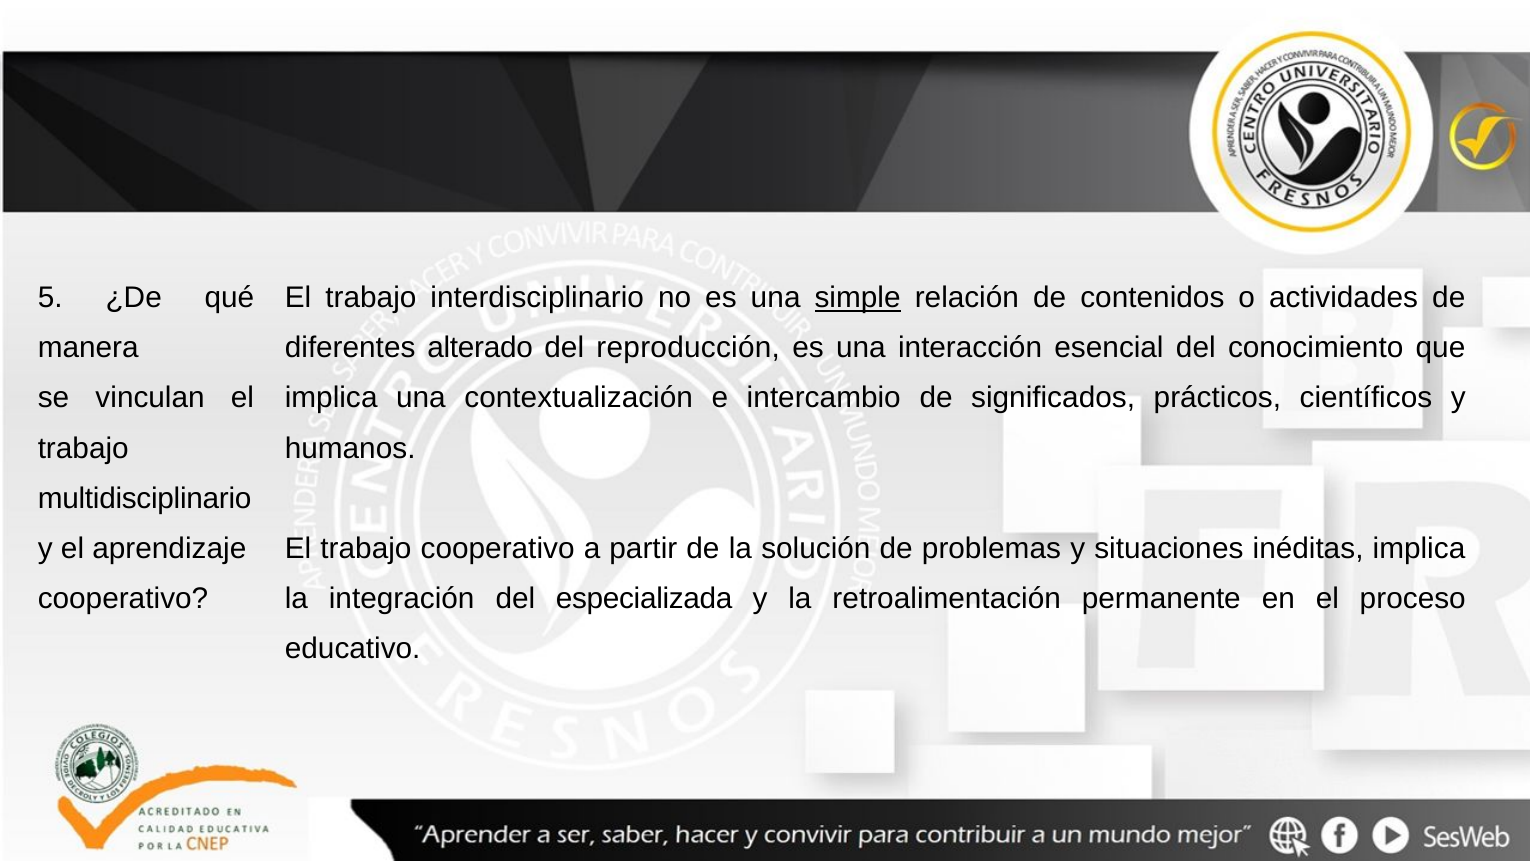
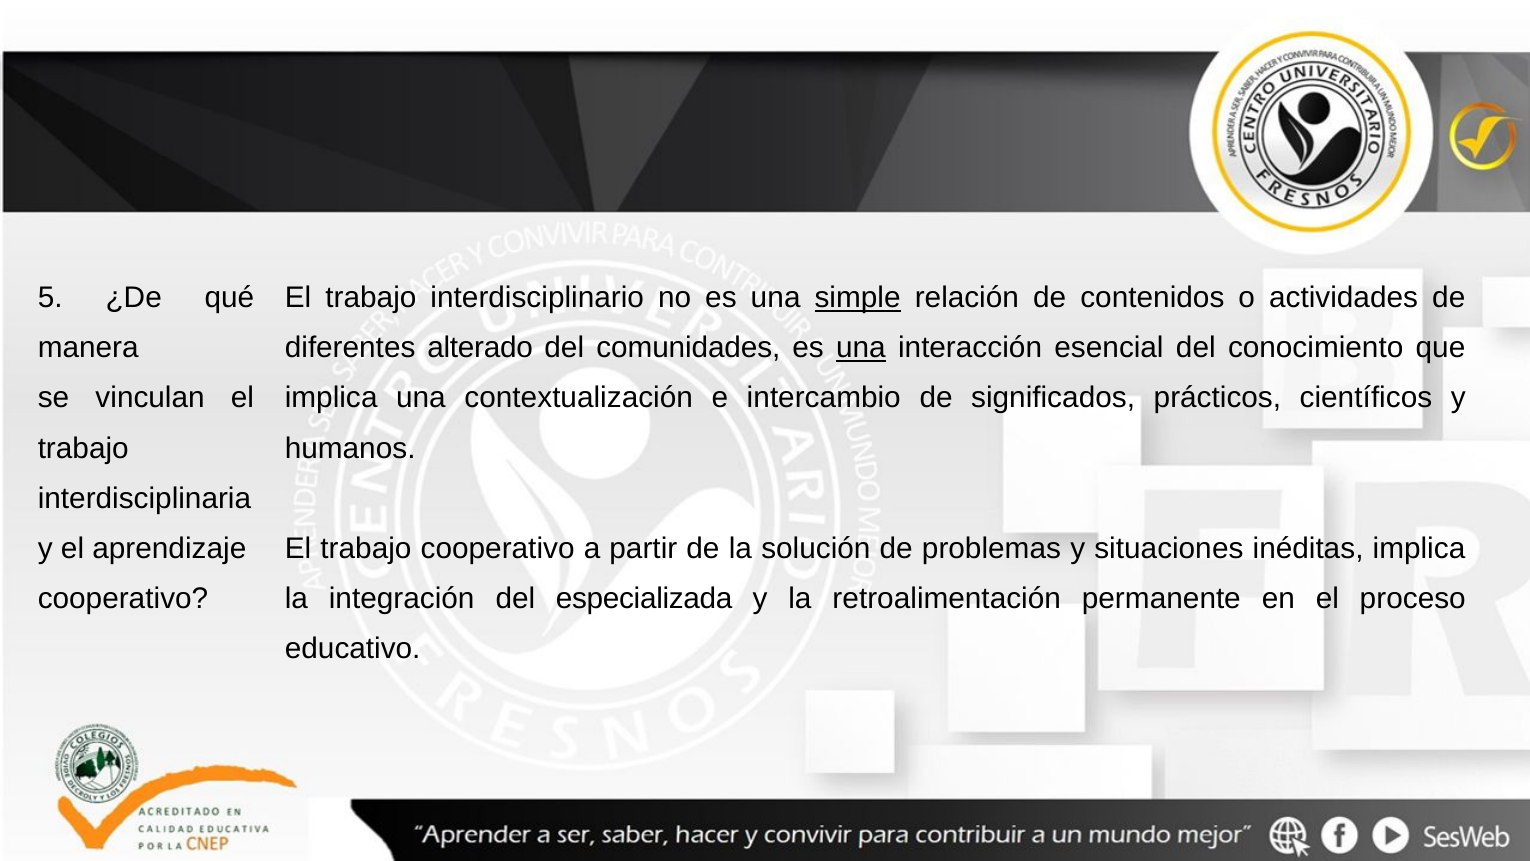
reproducción: reproducción -> comunidades (688, 348)
una underline: none -> present (861, 348)
multidisciplinario: multidisciplinario -> interdisciplinaria (144, 498)
